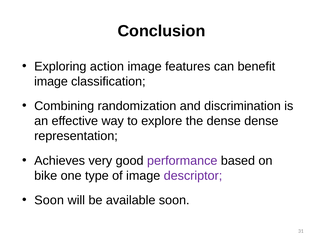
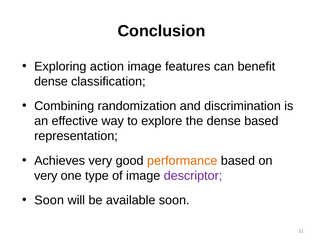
image: image -> dense (51, 82)
dense dense: dense -> based (261, 121)
performance colour: purple -> orange (182, 161)
bike: bike -> very (46, 176)
